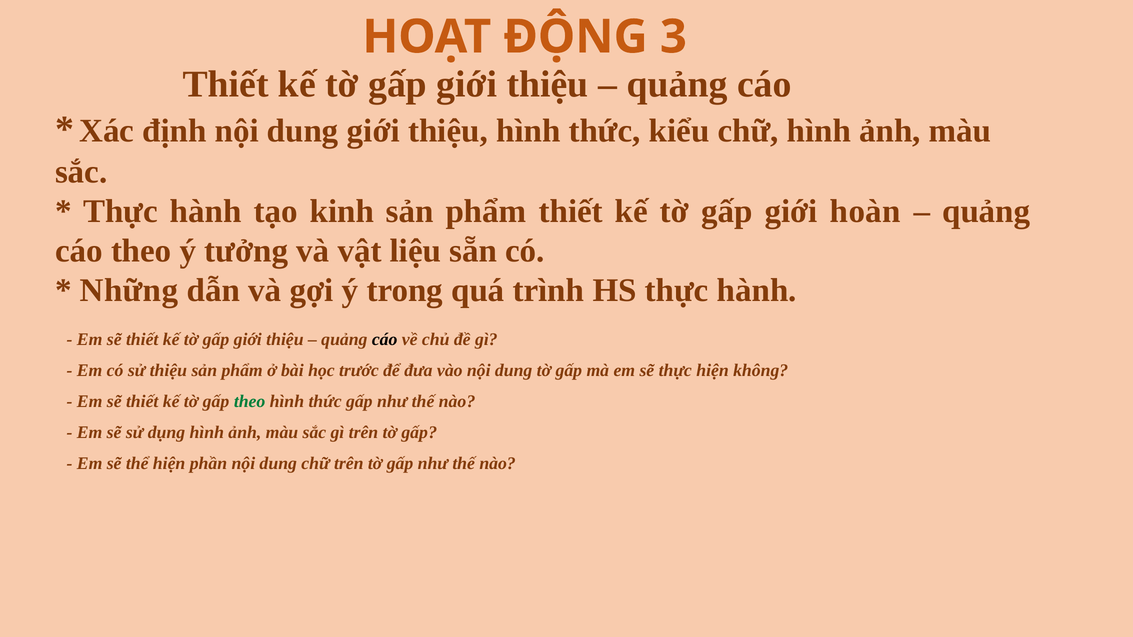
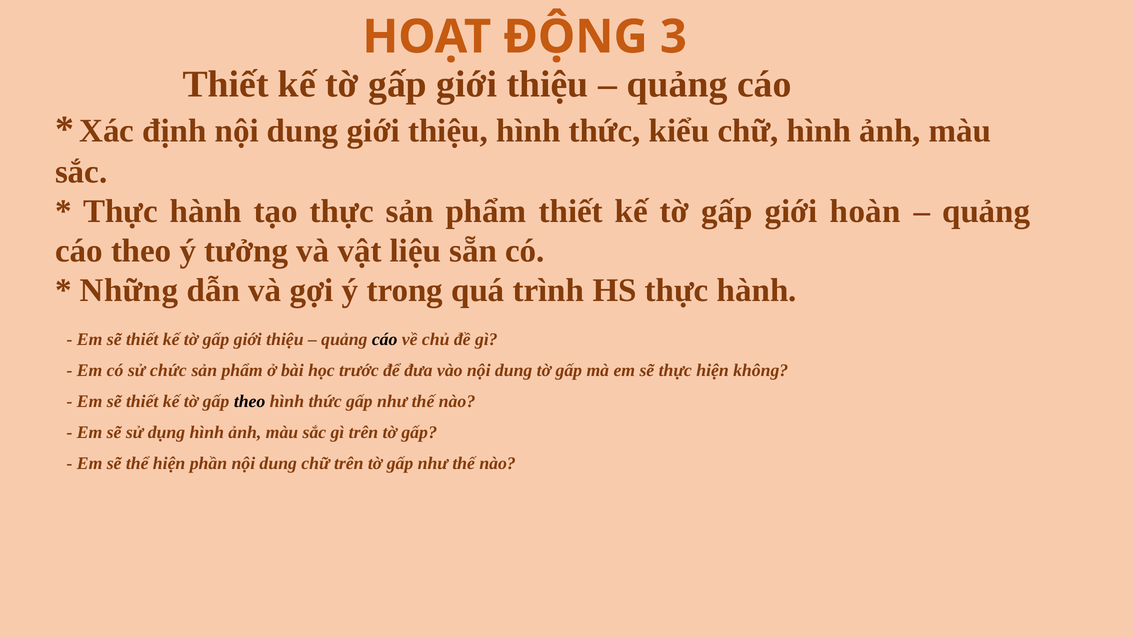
tạo kinh: kinh -> thực (342, 211)
sử thiệu: thiệu -> chức (168, 371)
theo colour: green -> black (250, 402)
